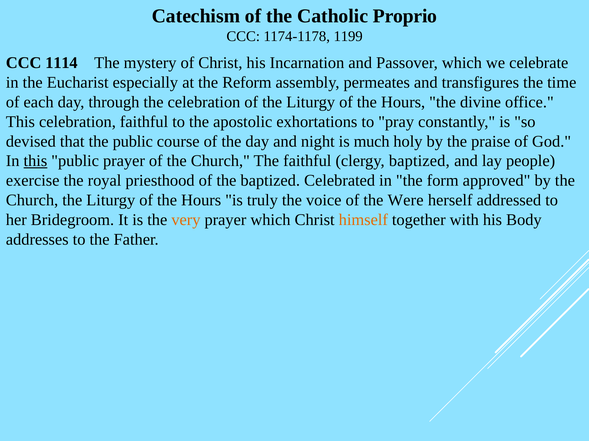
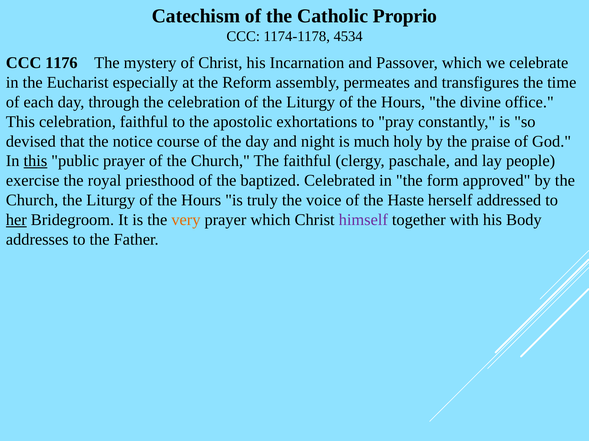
1199: 1199 -> 4534 (348, 36)
1114: 1114 -> 1176 (61, 63)
the public: public -> notice (133, 142)
clergy baptized: baptized -> paschale (419, 161)
Were: Were -> Haste (406, 200)
her underline: none -> present (16, 220)
himself colour: orange -> purple (363, 220)
